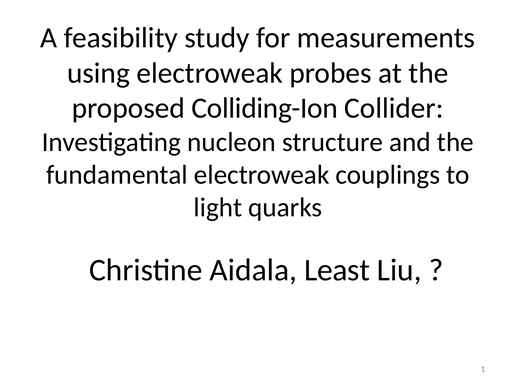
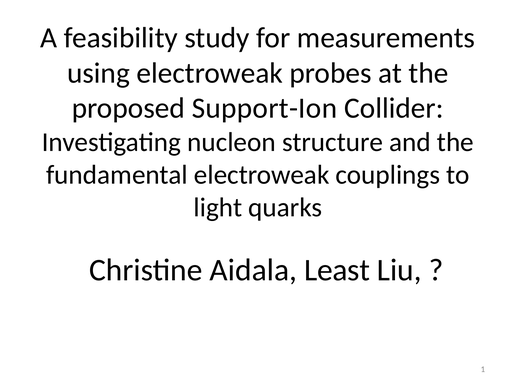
Colliding-Ion: Colliding-Ion -> Support-Ion (264, 108)
